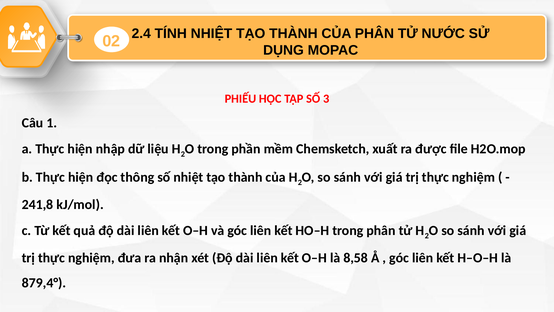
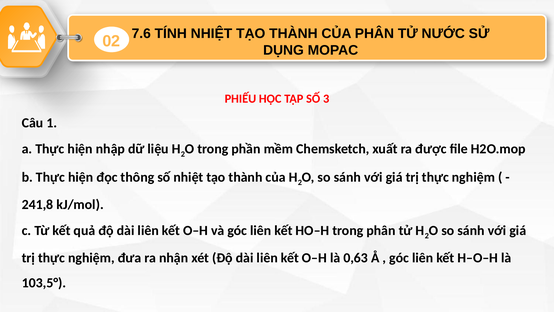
2.4: 2.4 -> 7.6 (141, 33)
8,58: 8,58 -> 0,63 (356, 258)
879,4°: 879,4° -> 103,5° (44, 282)
